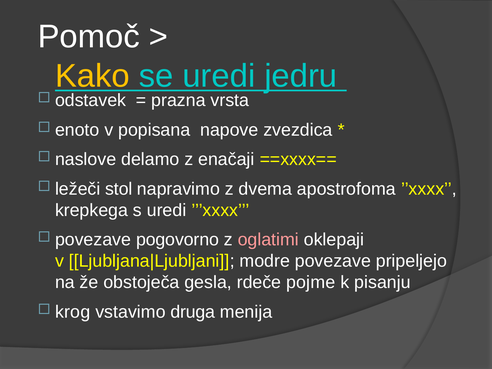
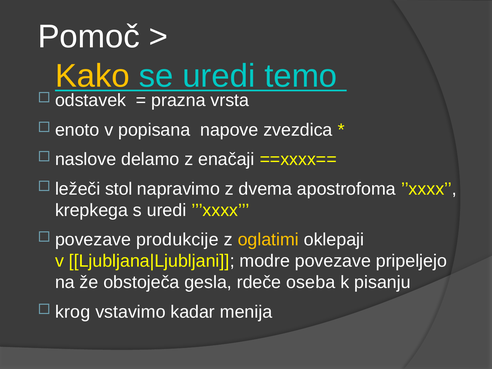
jedru: jedru -> temo (301, 76)
pogovorno: pogovorno -> produkcije (177, 240)
oglatimi colour: pink -> yellow (268, 240)
pojme: pojme -> oseba (311, 282)
druga: druga -> kadar (193, 312)
